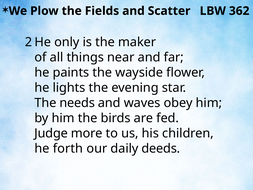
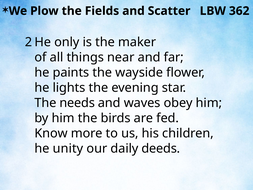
Judge: Judge -> Know (51, 133)
forth: forth -> unity (68, 148)
